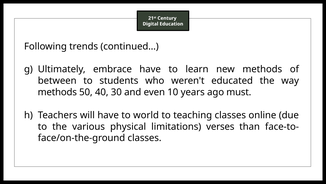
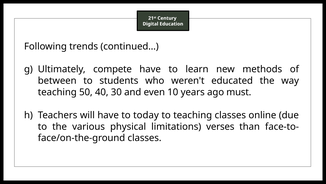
embrace: embrace -> compete (113, 69)
methods: methods -> teaching (57, 92)
world: world -> today (146, 115)
